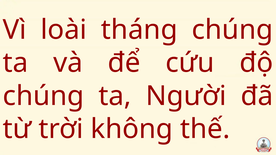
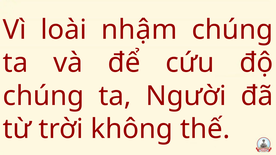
tháng: tháng -> nhậm (139, 30)
